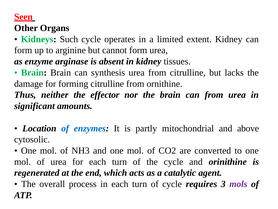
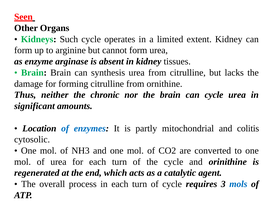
effector: effector -> chronic (105, 95)
can from: from -> cycle (214, 95)
above: above -> colitis (248, 128)
mols colour: purple -> blue (238, 184)
